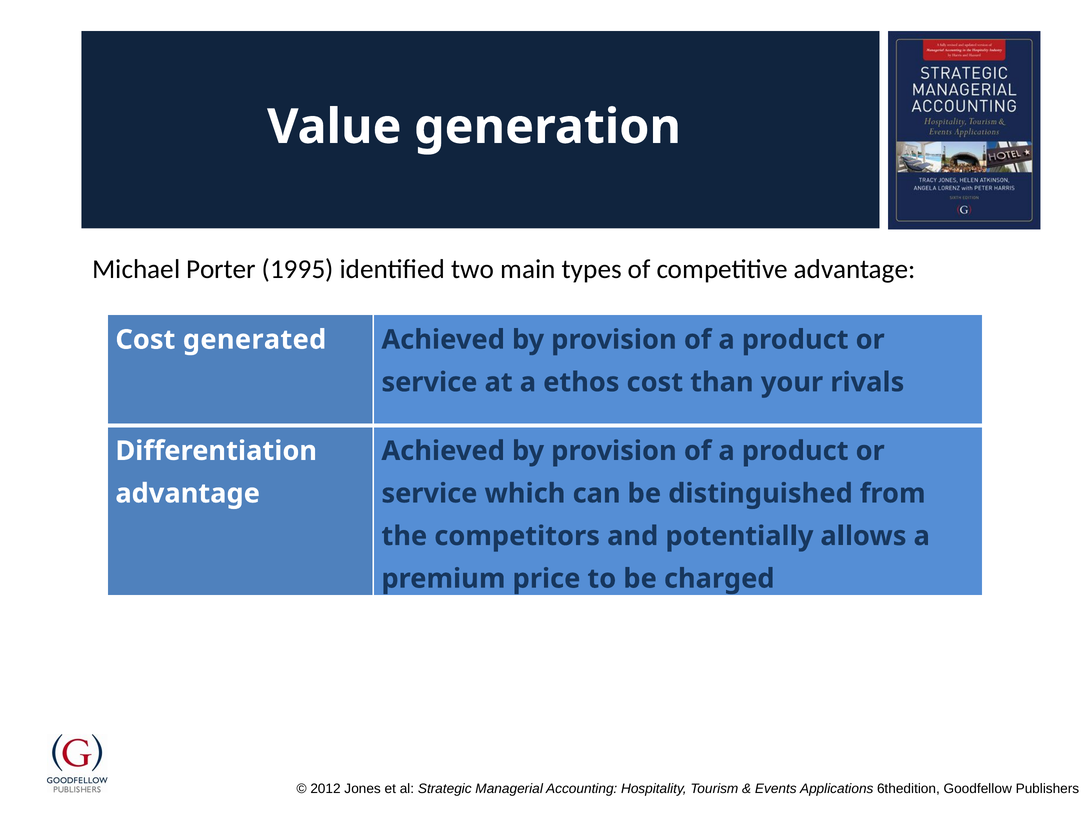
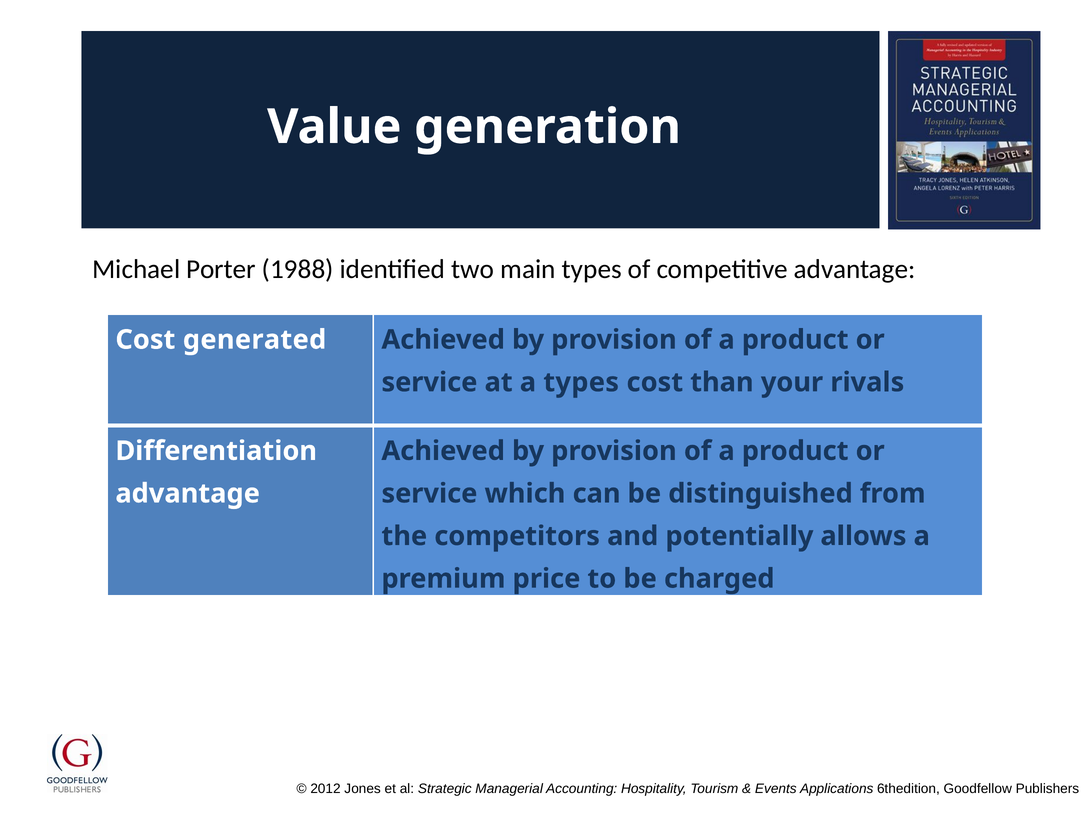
1995: 1995 -> 1988 (298, 269)
a ethos: ethos -> types (581, 383)
